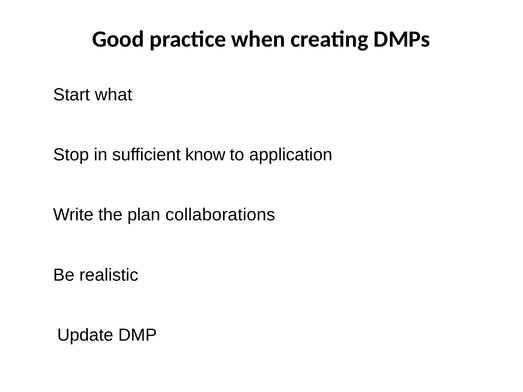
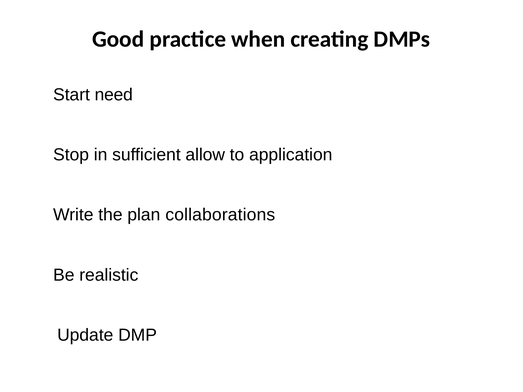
what: what -> need (114, 95)
know: know -> allow (205, 155)
